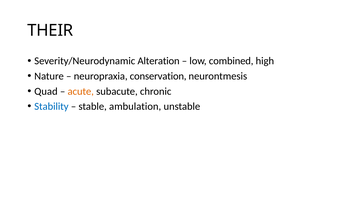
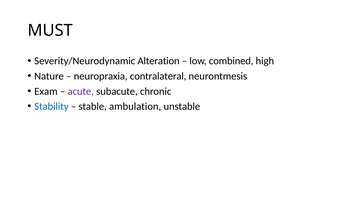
THEIR: THEIR -> MUST (50, 30)
conservation: conservation -> contralateral (158, 76)
Quad: Quad -> Exam (46, 91)
acute colour: orange -> purple (81, 91)
